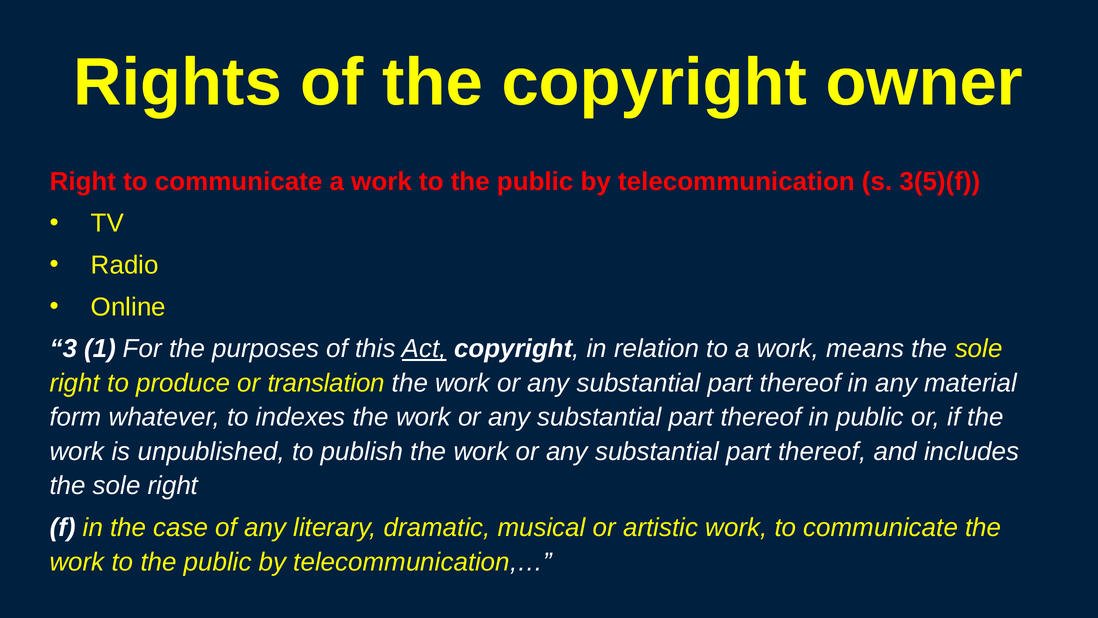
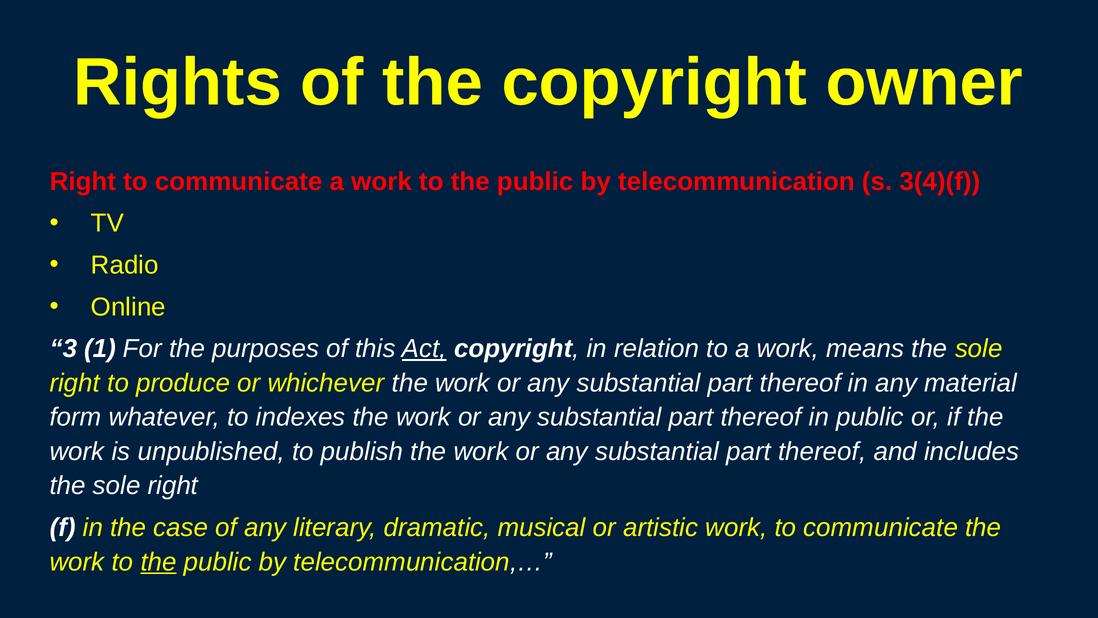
3(5)(f: 3(5)(f -> 3(4)(f (940, 181)
translation: translation -> whichever (326, 383)
the underline: none -> present (159, 562)
